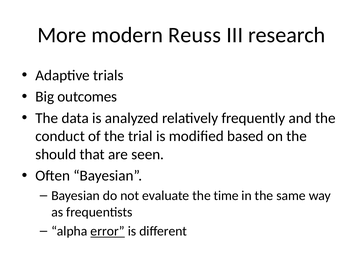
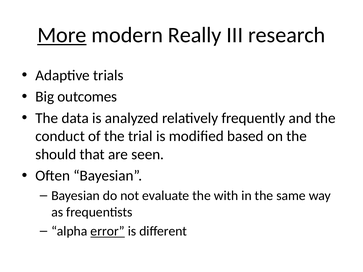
More underline: none -> present (62, 35)
Reuss: Reuss -> Really (195, 35)
time: time -> with (226, 196)
